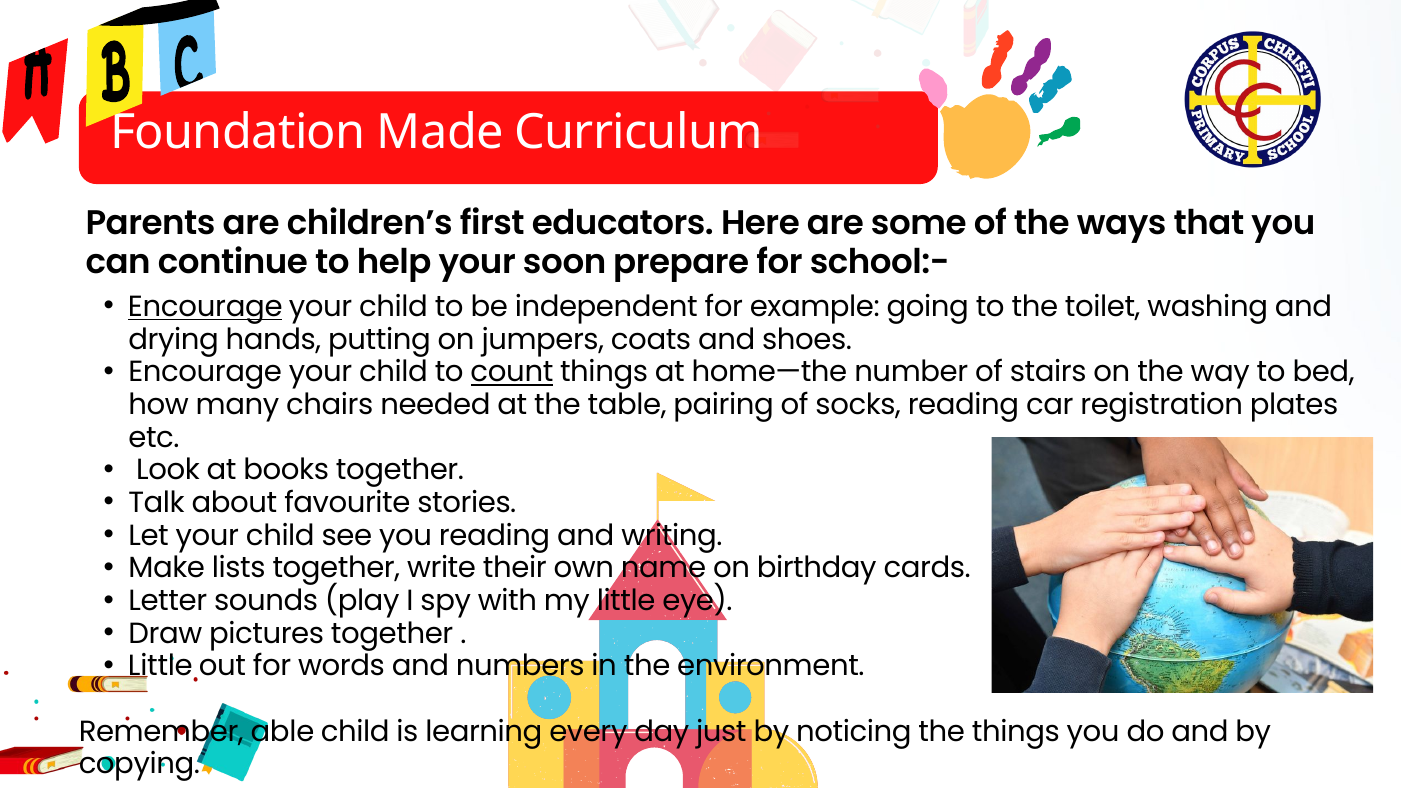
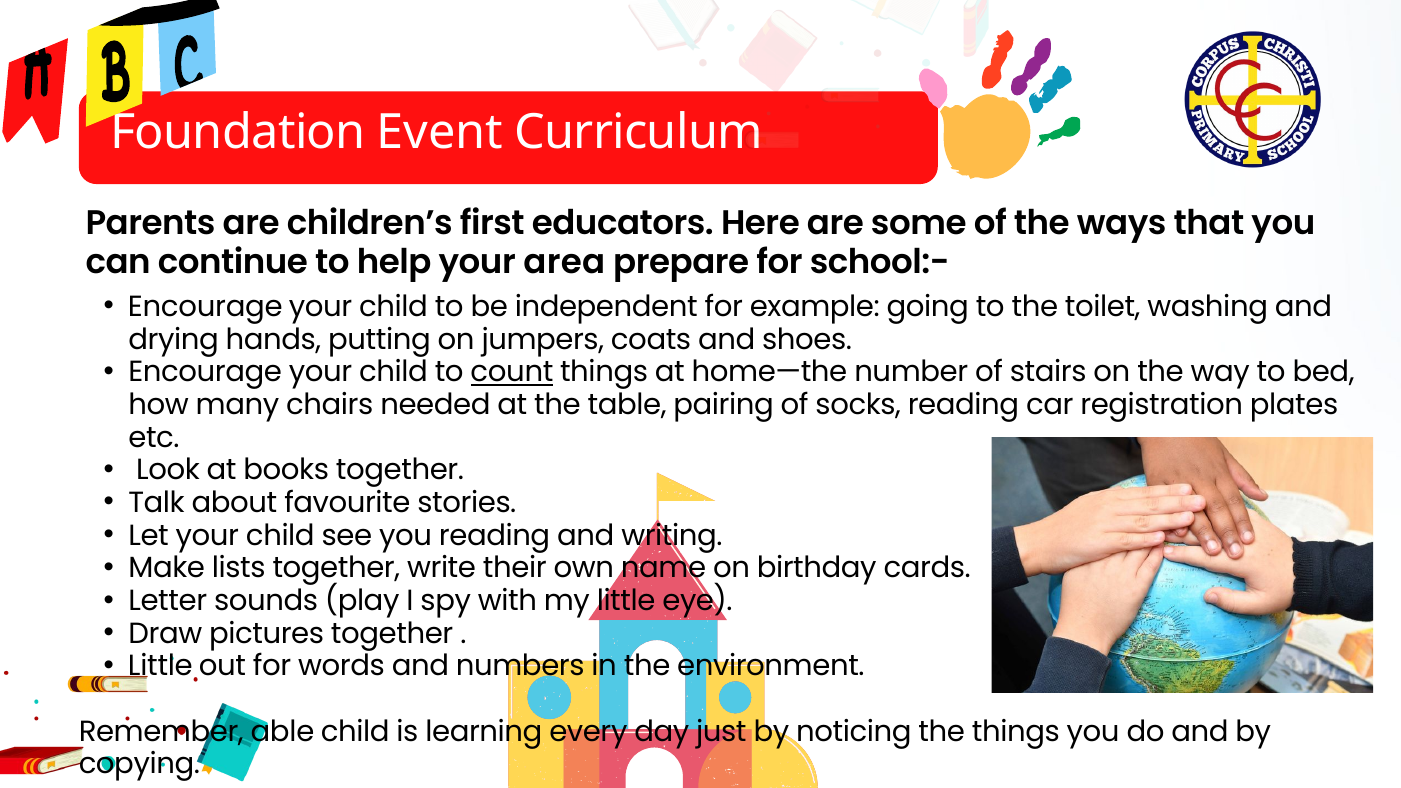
Made: Made -> Event (440, 133)
soon: soon -> area (564, 262)
Encourage underline: present -> none (205, 307)
